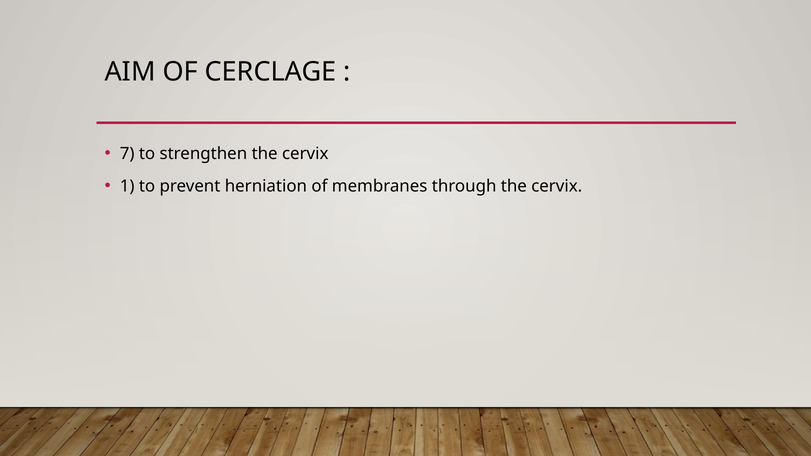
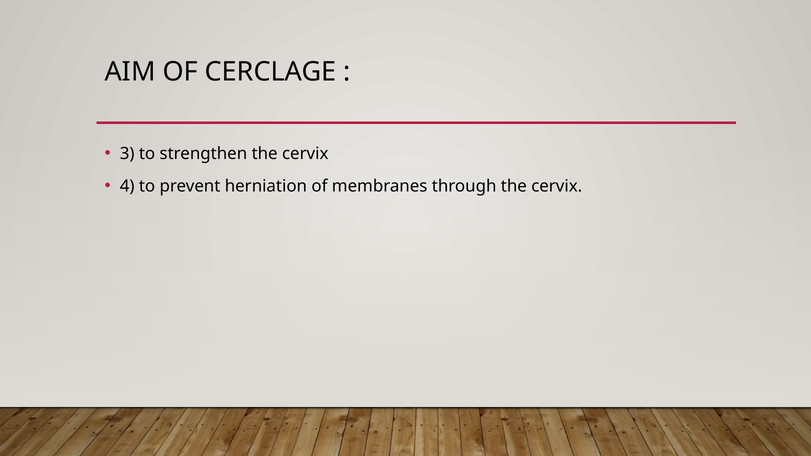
7: 7 -> 3 (127, 153)
1: 1 -> 4 (127, 186)
